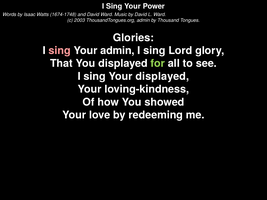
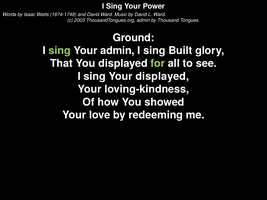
Glories: Glories -> Ground (134, 38)
sing colour: pink -> light green (60, 51)
Lord: Lord -> Built (180, 51)
